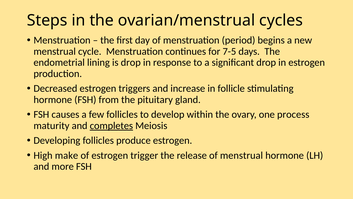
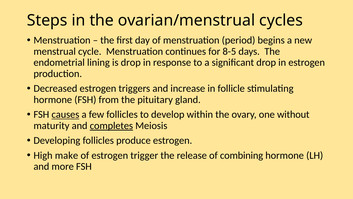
7-5: 7-5 -> 8-5 (229, 51)
causes underline: none -> present (65, 114)
process: process -> without (293, 114)
of menstrual: menstrual -> combining (242, 155)
